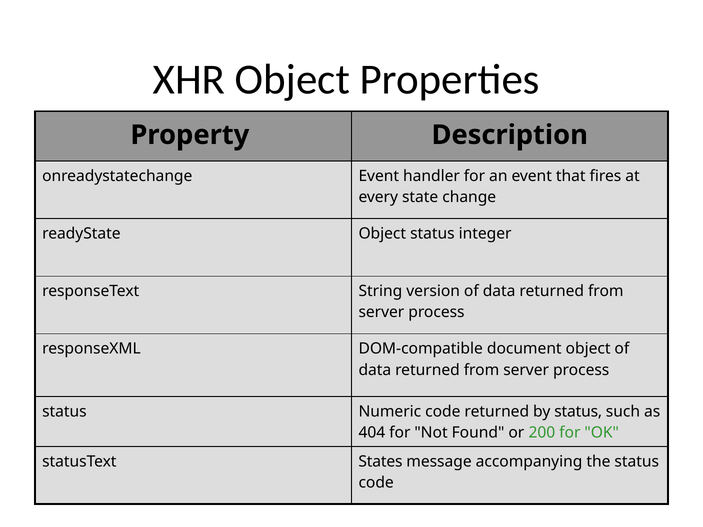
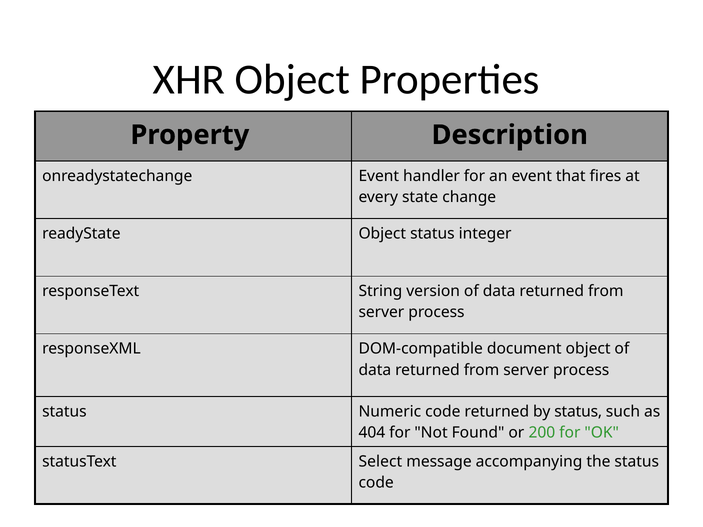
States: States -> Select (380, 462)
